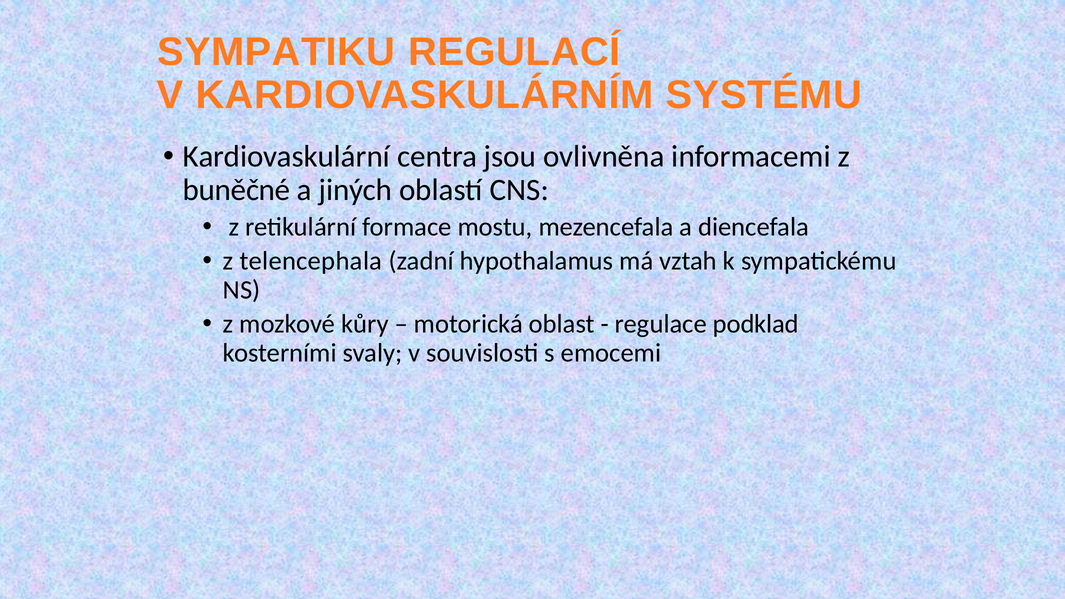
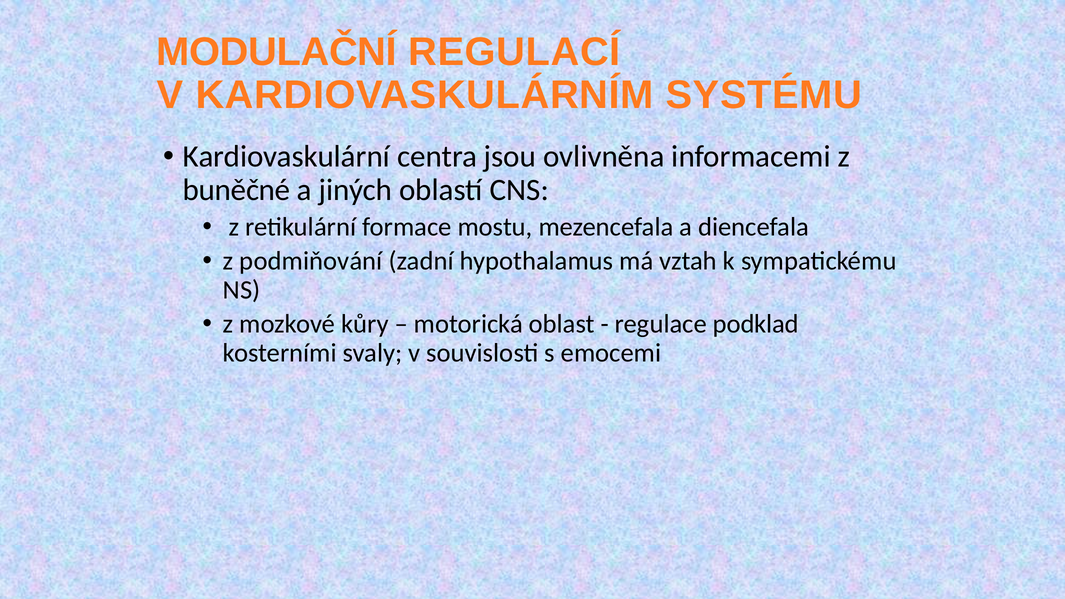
SYMPATIKU: SYMPATIKU -> MODULAČNÍ (277, 52)
telencephala: telencephala -> podmiňování (311, 261)
